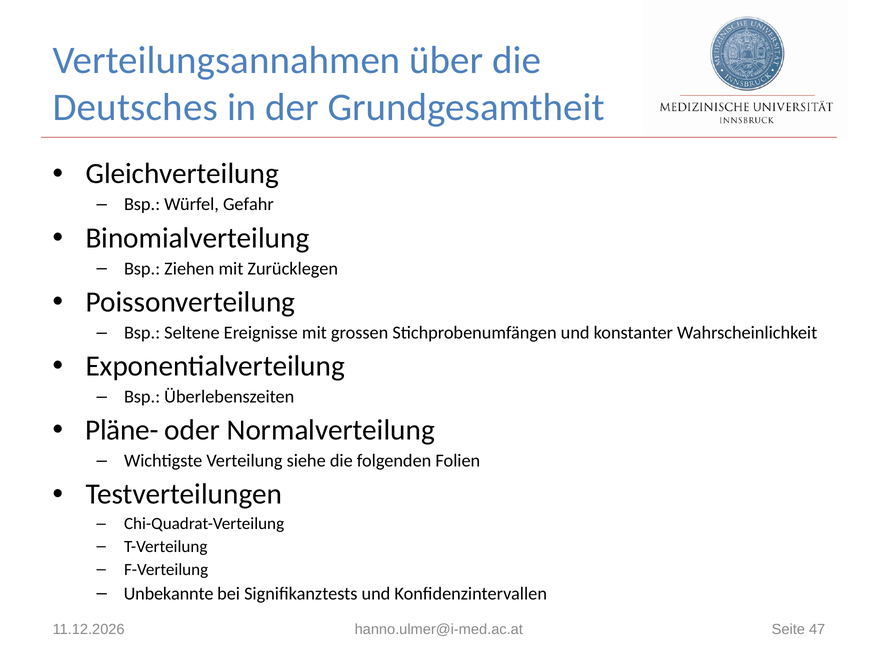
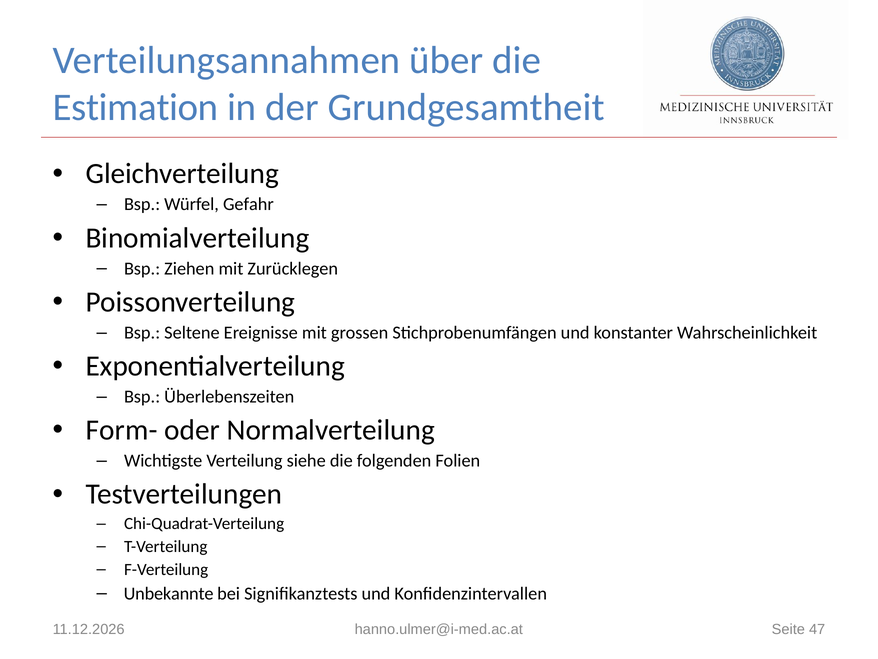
Deutsches: Deutsches -> Estimation (136, 107)
Pläne-: Pläne- -> Form- (122, 430)
